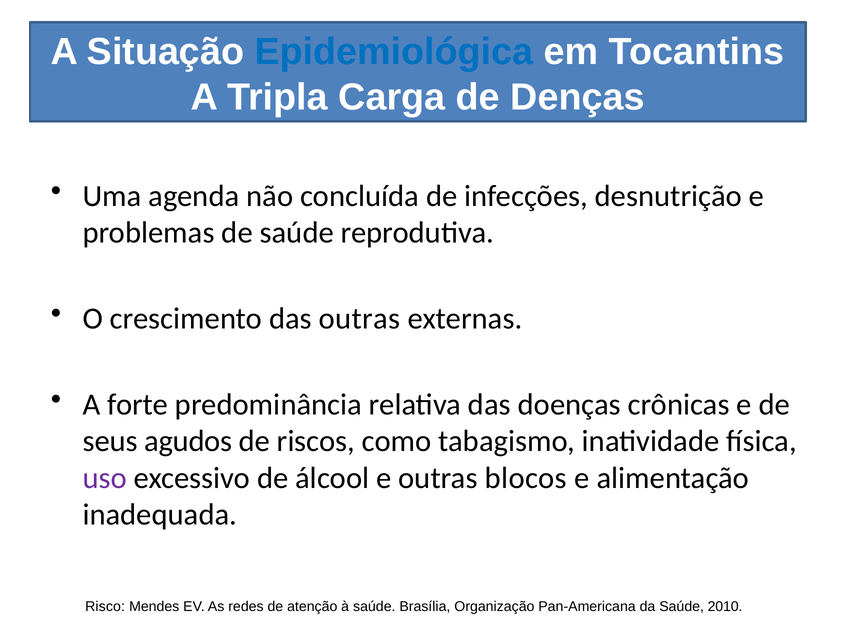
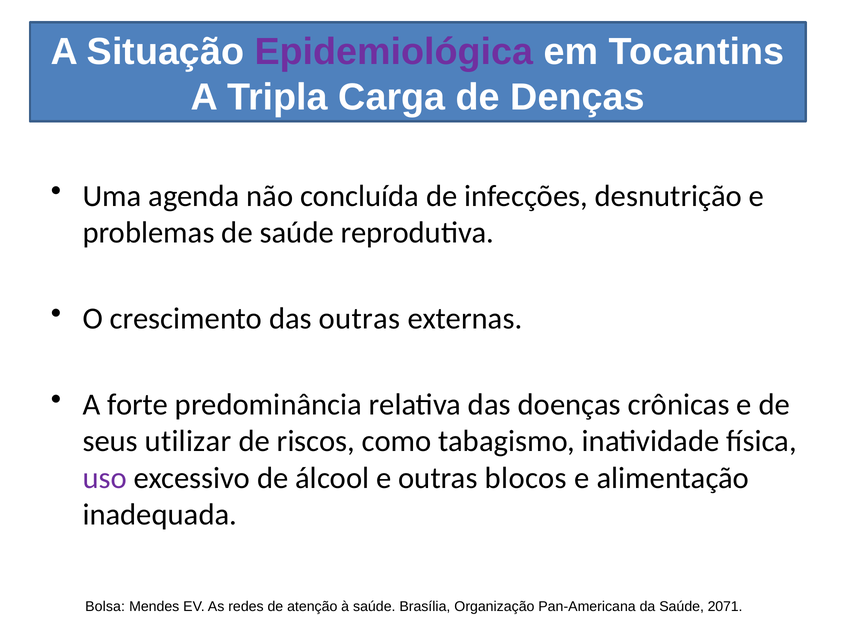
Epidemiológica colour: blue -> purple (394, 52)
agudos: agudos -> utilizar (188, 441)
Risco: Risco -> Bolsa (105, 606)
2010: 2010 -> 2071 (725, 606)
